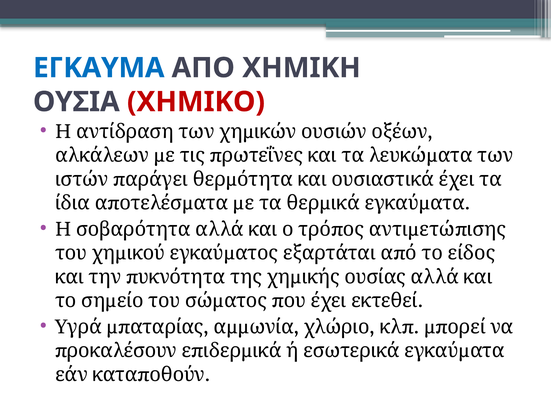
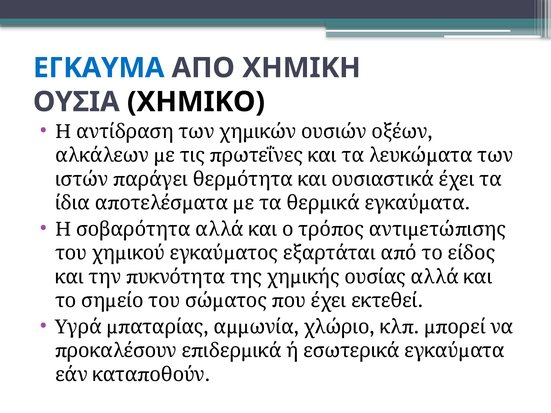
ΧΗΜΙΚΟ colour: red -> black (196, 102)
